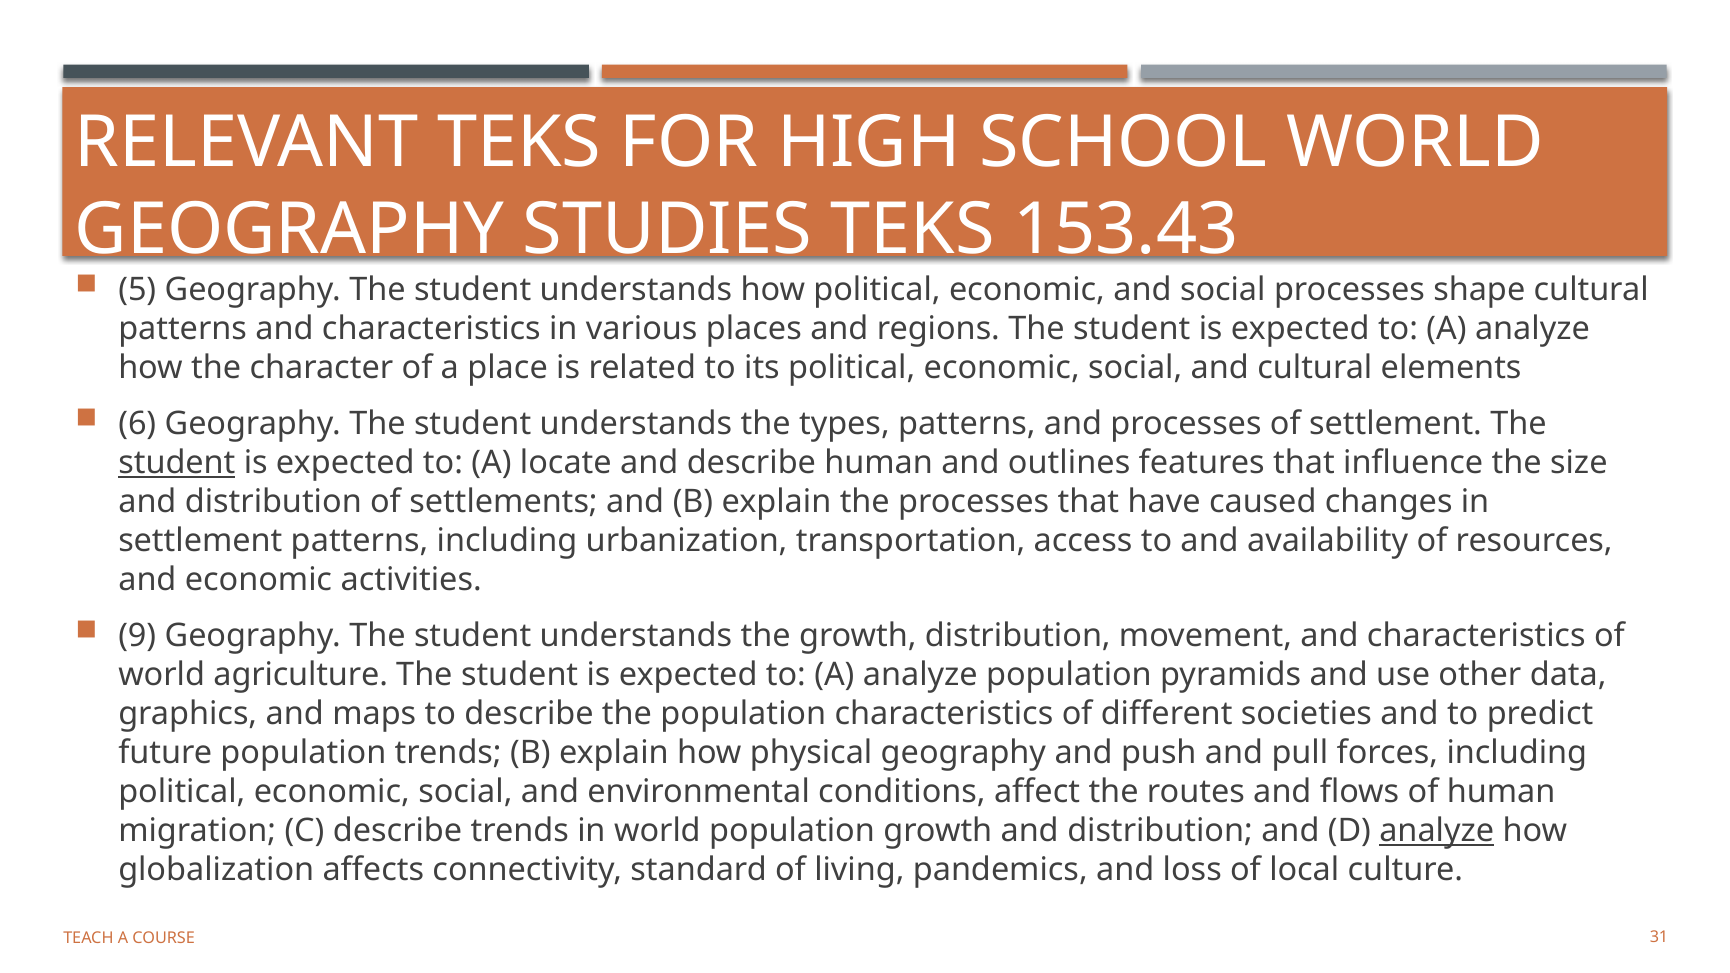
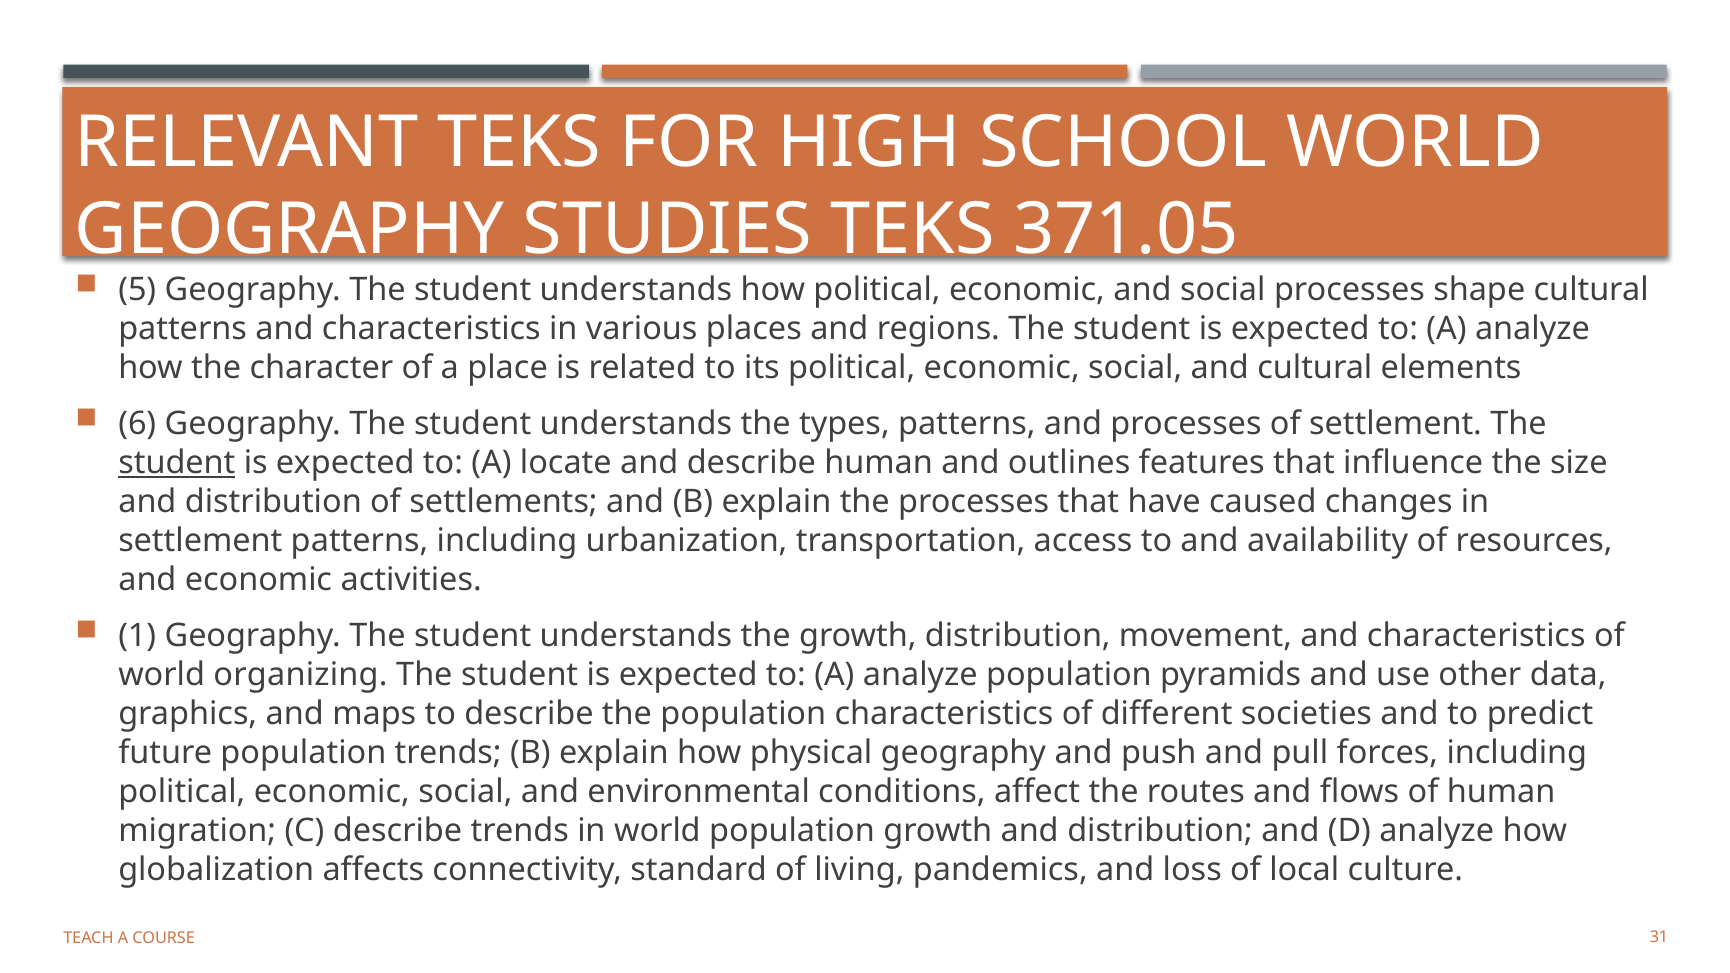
153.43: 153.43 -> 371.05 (1126, 229)
9: 9 -> 1 (137, 636)
agriculture: agriculture -> organizing (301, 675)
analyze underline: present -> none (1437, 831)
